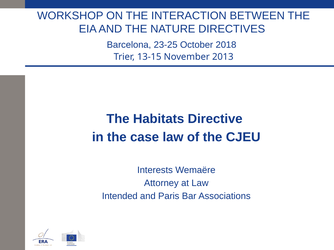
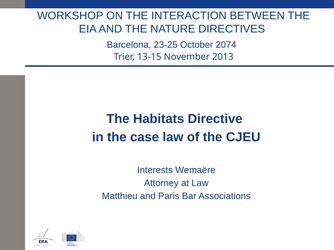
2018: 2018 -> 2074 (226, 45)
Intended: Intended -> Matthieu (120, 196)
